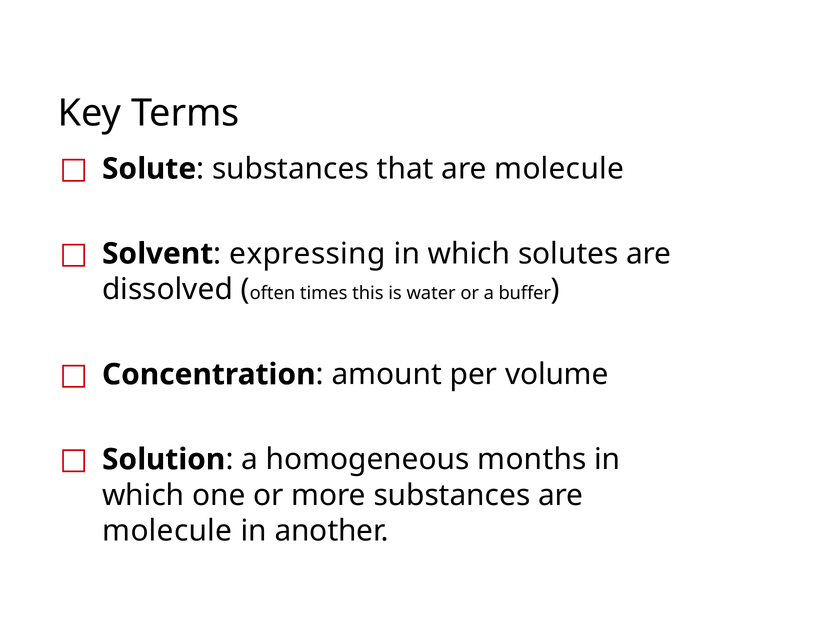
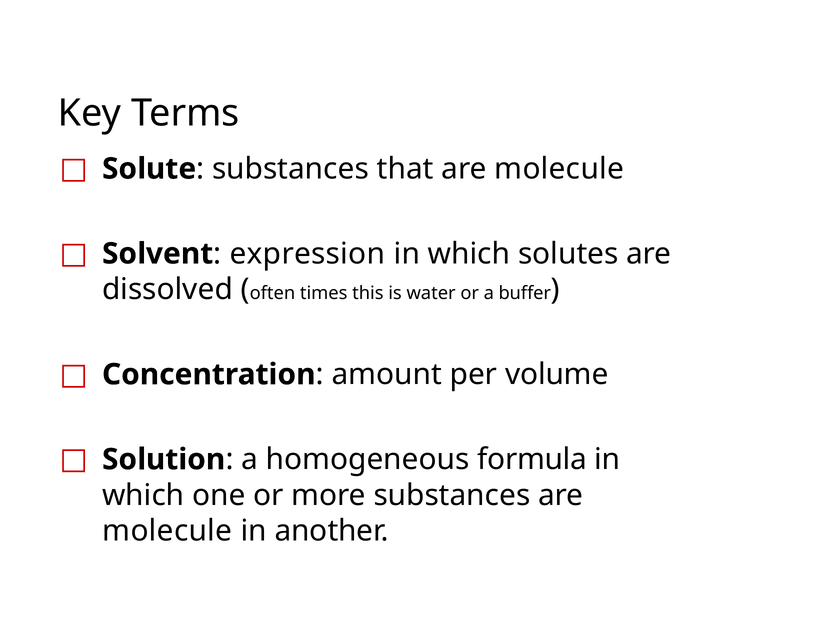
expressing: expressing -> expression (307, 254)
months: months -> formula (532, 460)
